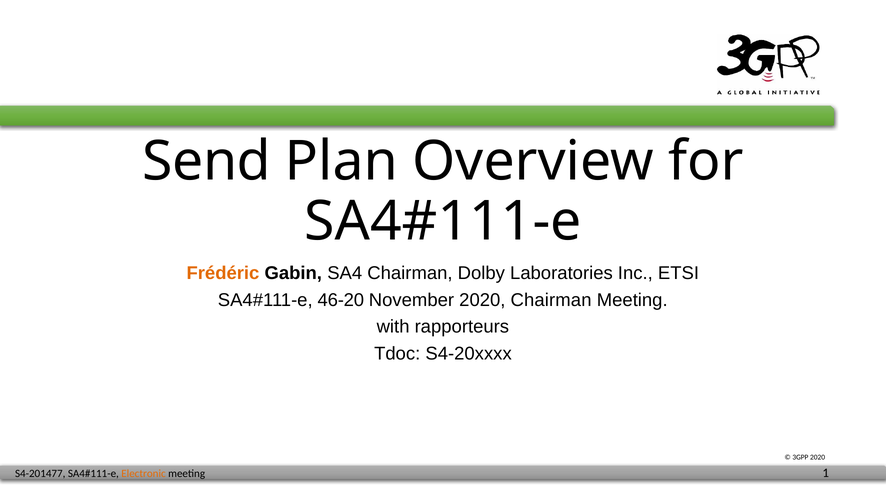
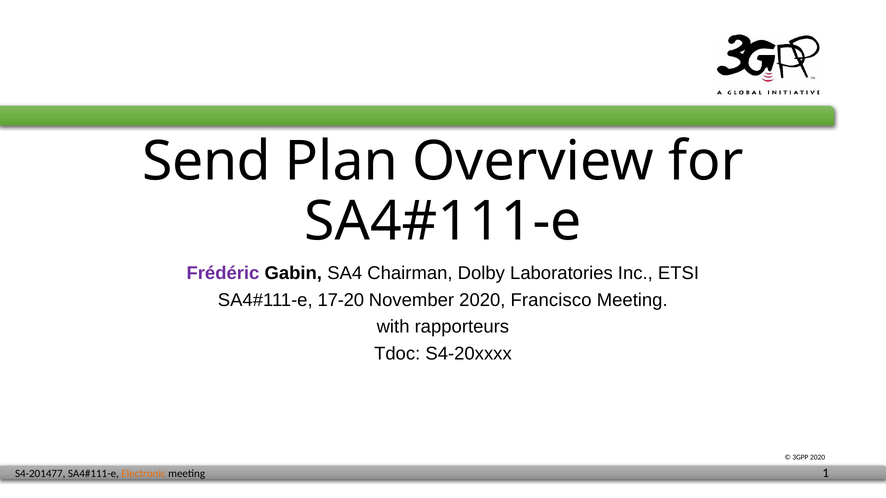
Frédéric colour: orange -> purple (223, 273)
46-20: 46-20 -> 17-20 (341, 300)
2020 Chairman: Chairman -> Francisco (551, 300)
